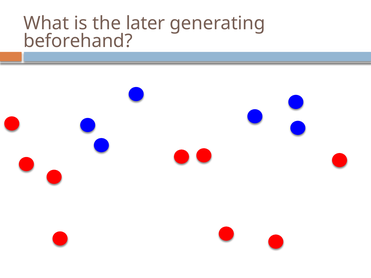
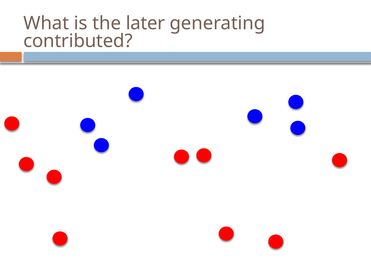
beforehand: beforehand -> contributed (78, 41)
